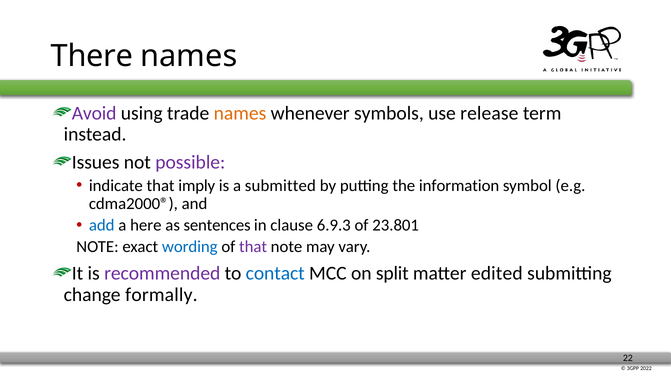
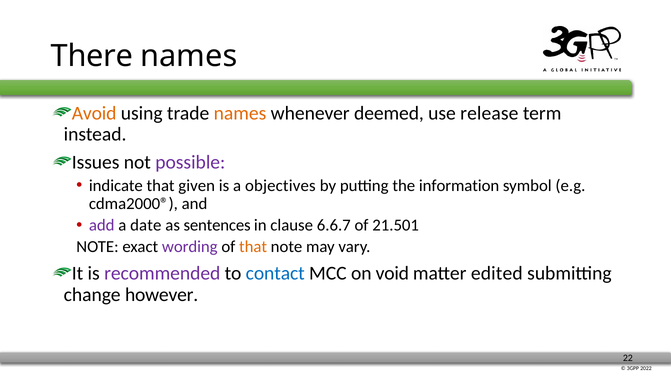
Avoid colour: purple -> orange (94, 113)
symbols: symbols -> deemed (389, 113)
imply: imply -> given (197, 186)
submitted: submitted -> objectives (280, 186)
add colour: blue -> purple (102, 226)
here: here -> date (146, 226)
6.9.3: 6.9.3 -> 6.6.7 (334, 226)
23.801: 23.801 -> 21.501 (396, 226)
wording colour: blue -> purple (190, 247)
that colour: purple -> orange (253, 247)
split: split -> void (392, 274)
formally: formally -> however (162, 295)
